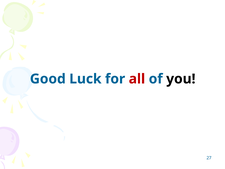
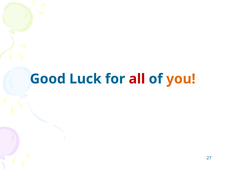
you colour: black -> orange (181, 79)
